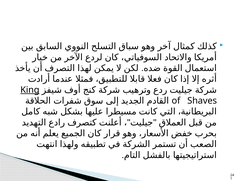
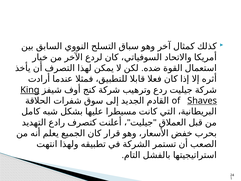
Shaves underline: none -> present (202, 101)
